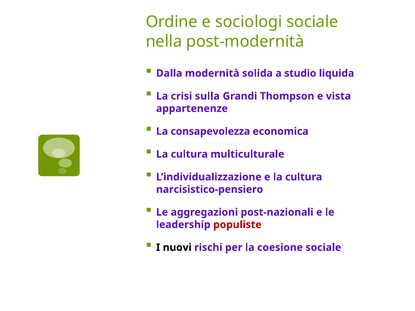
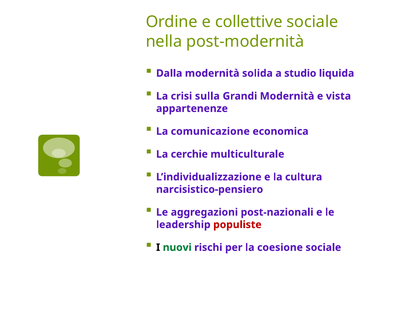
sociologi: sociologi -> collettive (249, 22)
Grandi Thompson: Thompson -> Modernità (287, 96)
consapevolezza: consapevolezza -> comunicazione (210, 131)
cultura: cultura -> cerchie (189, 154)
nuovi colour: black -> green (177, 248)
